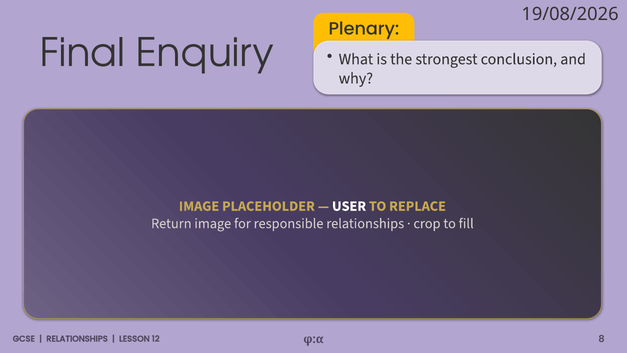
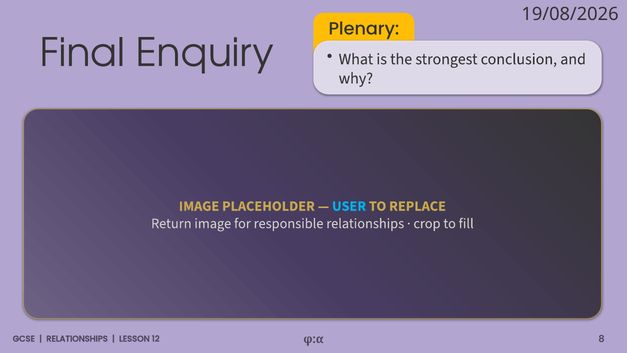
USER colour: white -> light blue (349, 206)
